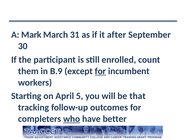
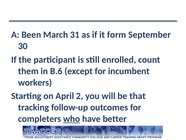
Mark: Mark -> Been (31, 35)
after: after -> form (117, 35)
B.9: B.9 -> B.6 (56, 71)
for underline: present -> none (100, 71)
5: 5 -> 2 (80, 96)
